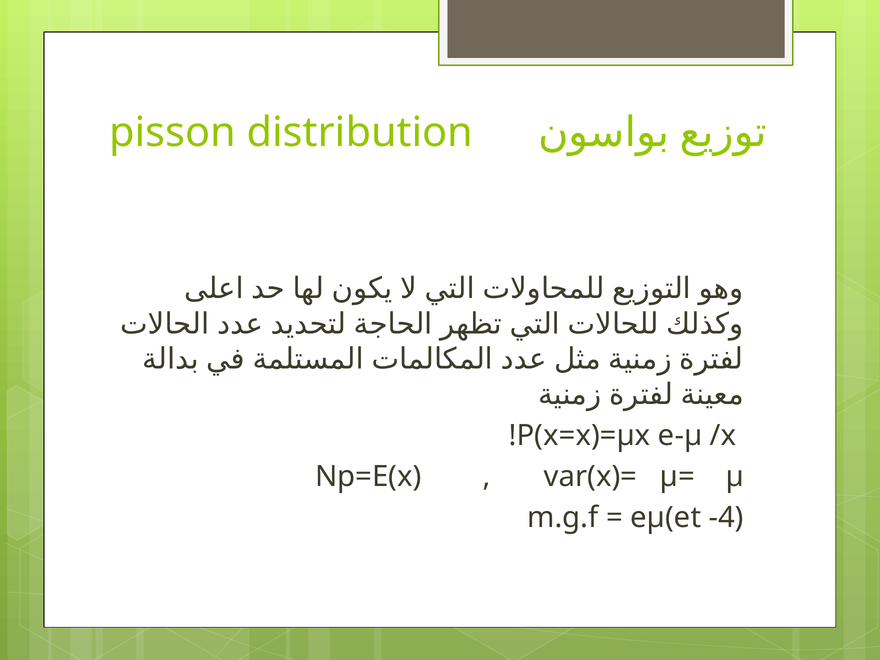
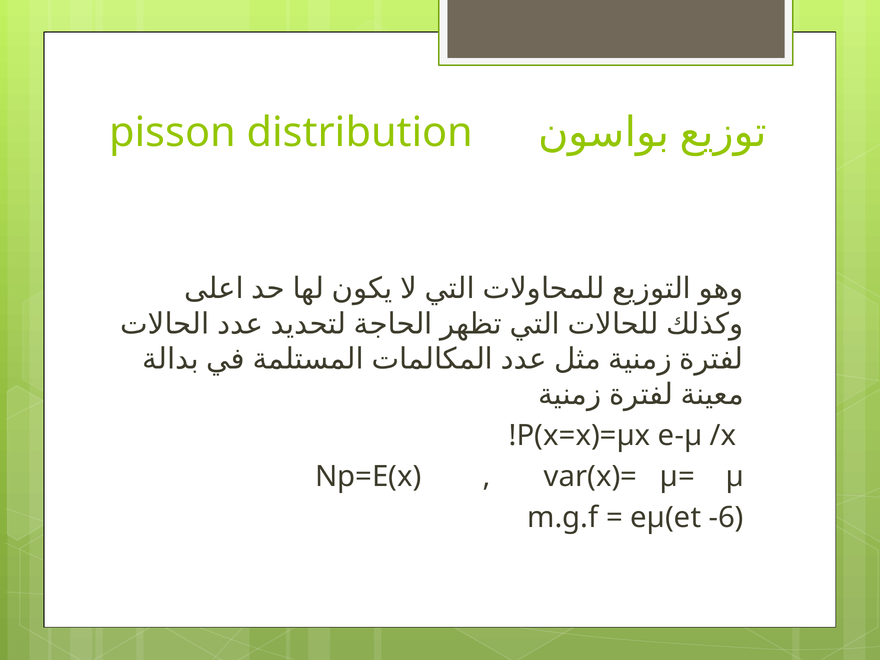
-4: -4 -> -6 (726, 518)
